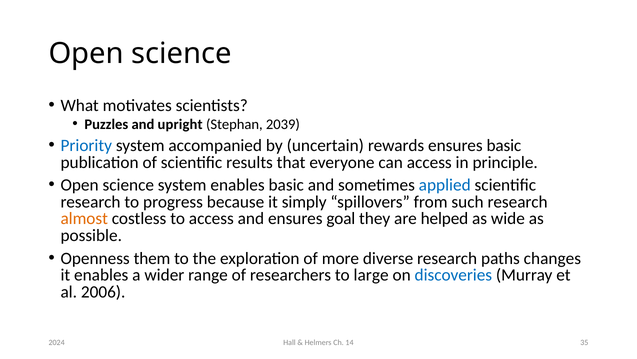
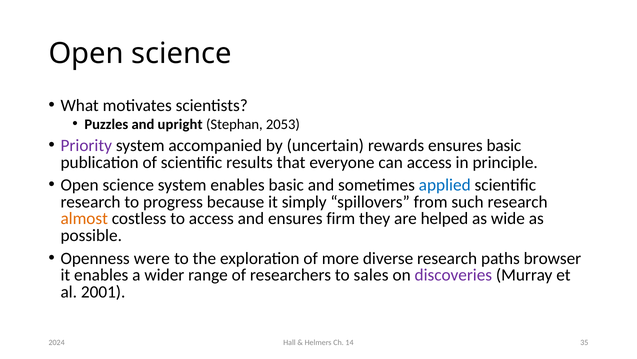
2039: 2039 -> 2053 (283, 124)
Priority colour: blue -> purple (86, 145)
goal: goal -> firm (341, 218)
them: them -> were (152, 258)
changes: changes -> browser (552, 258)
large: large -> sales (371, 275)
discoveries colour: blue -> purple (453, 275)
2006: 2006 -> 2001 (103, 291)
